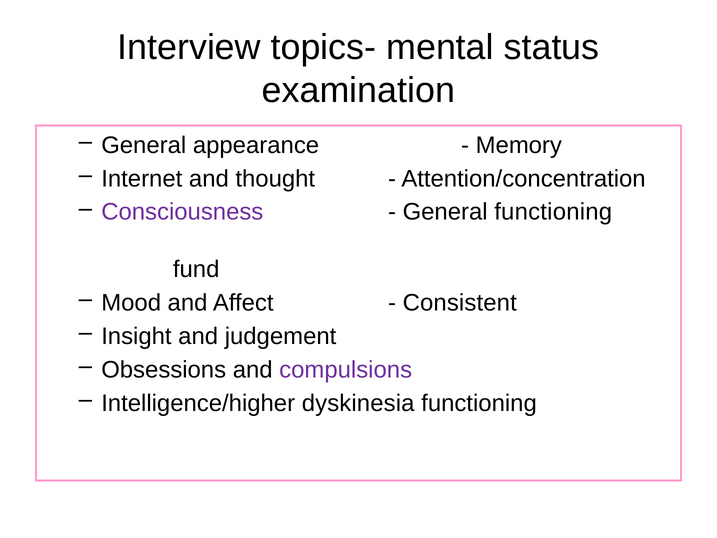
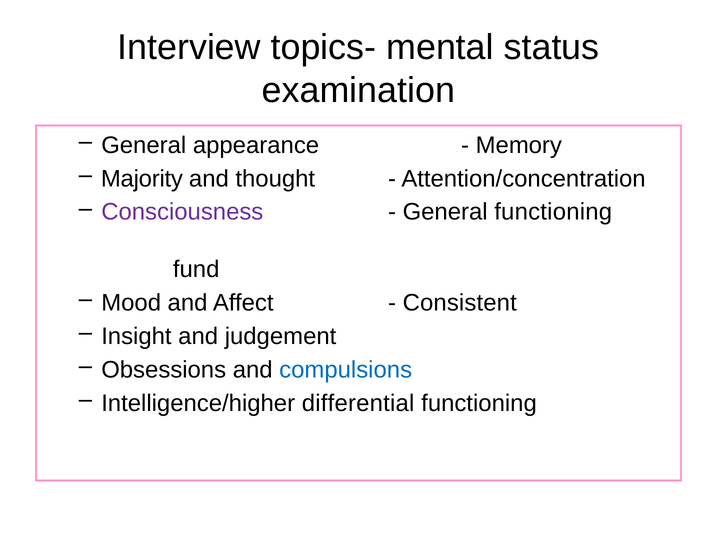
Internet: Internet -> Majority (142, 179)
compulsions colour: purple -> blue (346, 370)
dyskinesia: dyskinesia -> differential (358, 403)
